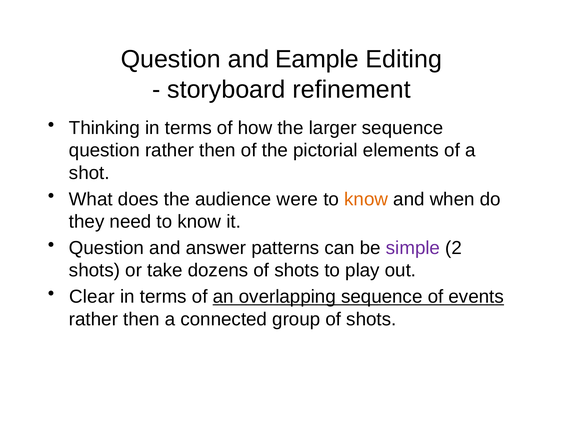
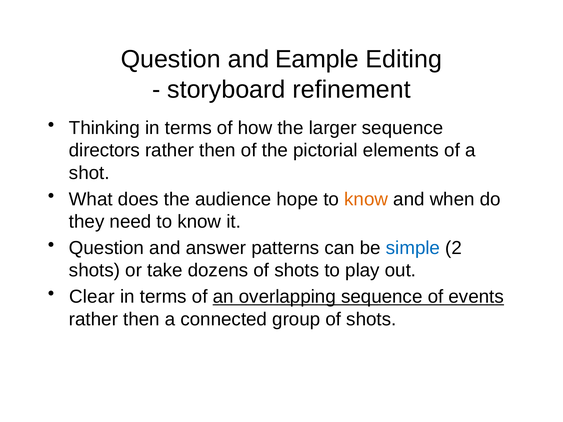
question: question -> directors (104, 151)
were: were -> hope (297, 199)
simple colour: purple -> blue (413, 248)
